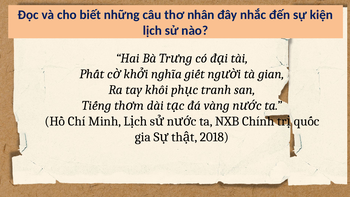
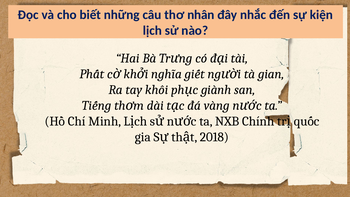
tranh: tranh -> giành (216, 90)
